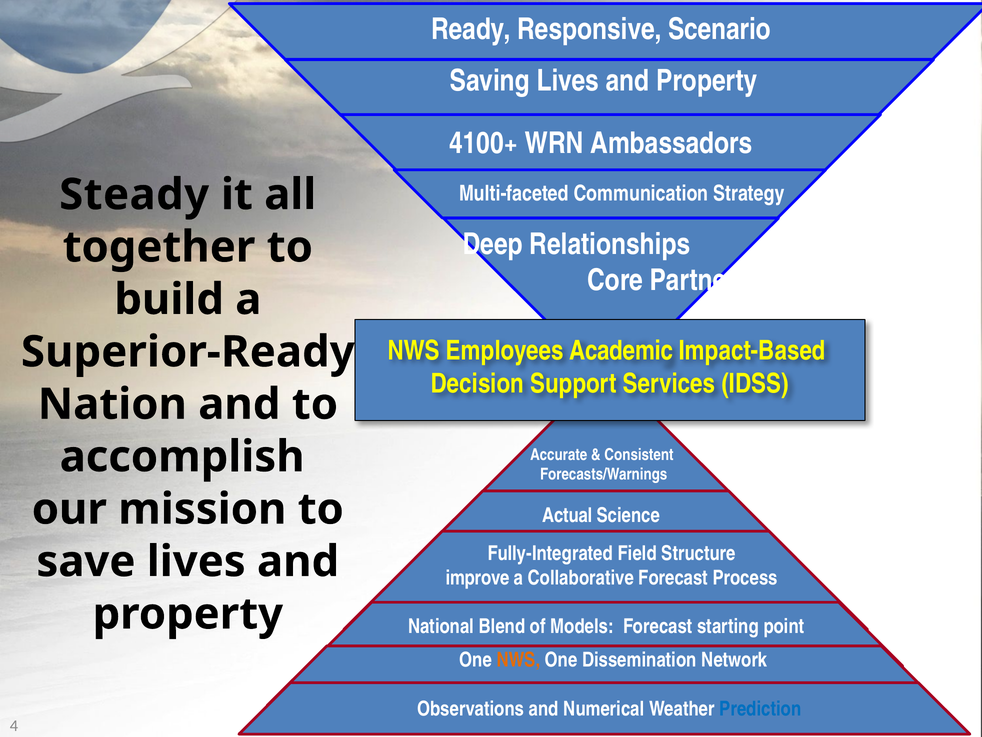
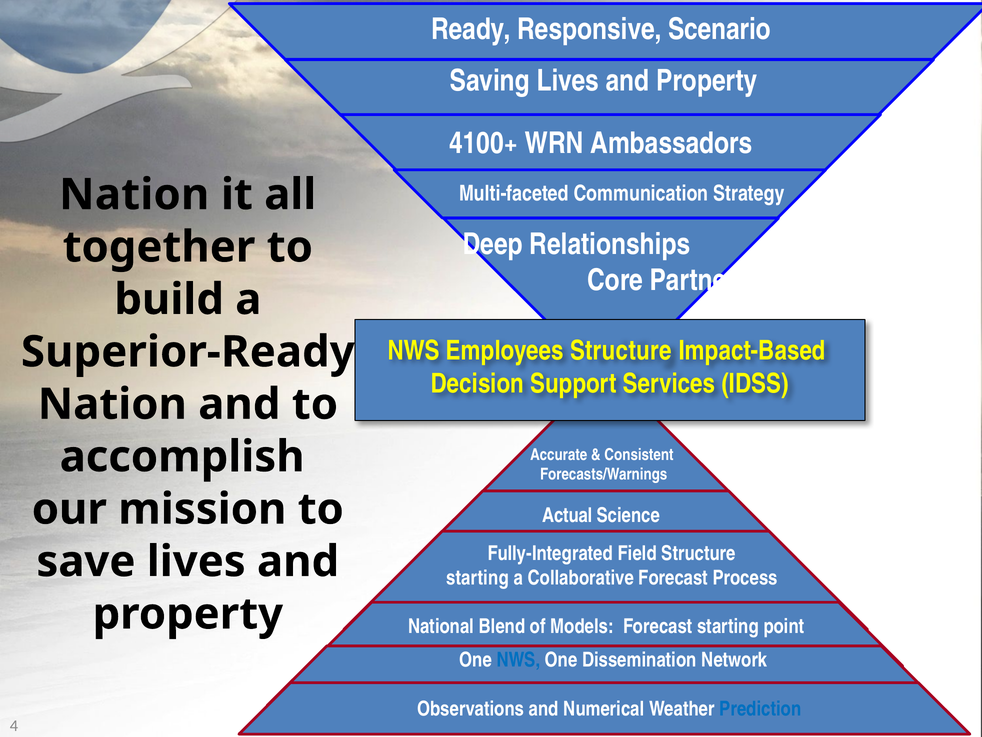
Steady: Steady -> Nation (134, 195)
Employees Academic: Academic -> Structure (621, 351)
improve: improve -> starting (478, 578)
NWS colour: orange -> blue (518, 660)
